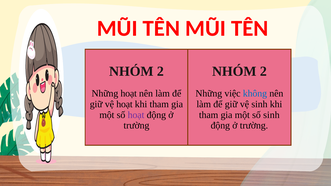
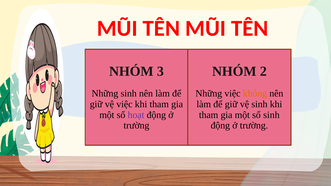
2: 2 -> 3 (160, 72)
Những hoạt: hoạt -> sinh (129, 94)
không colour: blue -> orange (255, 94)
vệ hoạt: hoạt -> việc (124, 104)
